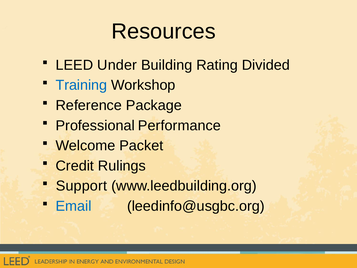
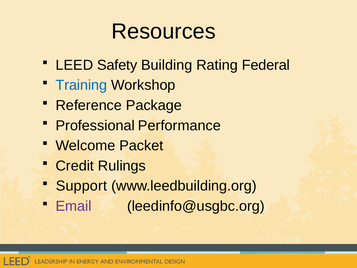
Under: Under -> Safety (117, 65)
Divided: Divided -> Federal (266, 65)
Email colour: blue -> purple (74, 206)
